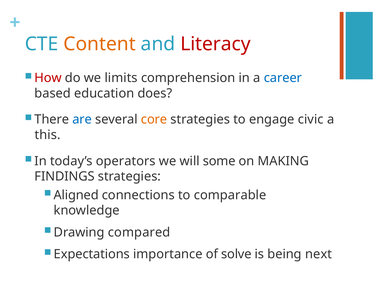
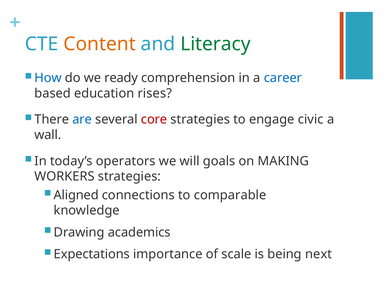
Literacy colour: red -> green (215, 44)
How colour: red -> blue (48, 78)
limits: limits -> ready (121, 78)
does: does -> rises (155, 93)
core colour: orange -> red (154, 119)
this: this -> wall (48, 135)
some: some -> goals (219, 161)
FINDINGS: FINDINGS -> WORKERS (65, 176)
compared: compared -> academics (139, 232)
solve: solve -> scale (236, 254)
